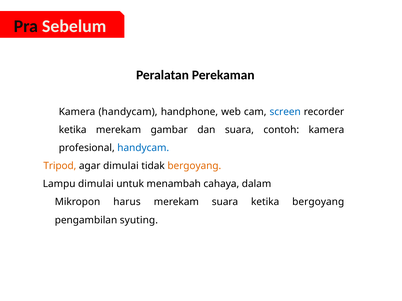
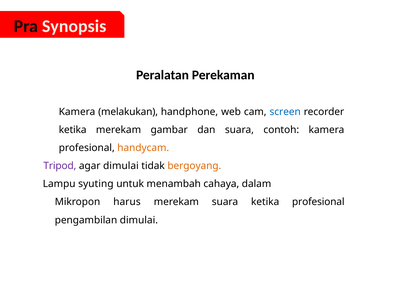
Sebelum: Sebelum -> Synopsis (74, 26)
Kamera handycam: handycam -> melakukan (128, 112)
handycam colour: blue -> orange (143, 148)
Tripod colour: orange -> purple (60, 166)
Lampu dimulai: dimulai -> syuting (96, 184)
ketika bergoyang: bergoyang -> profesional (318, 202)
pengambilan syuting: syuting -> dimulai (139, 220)
